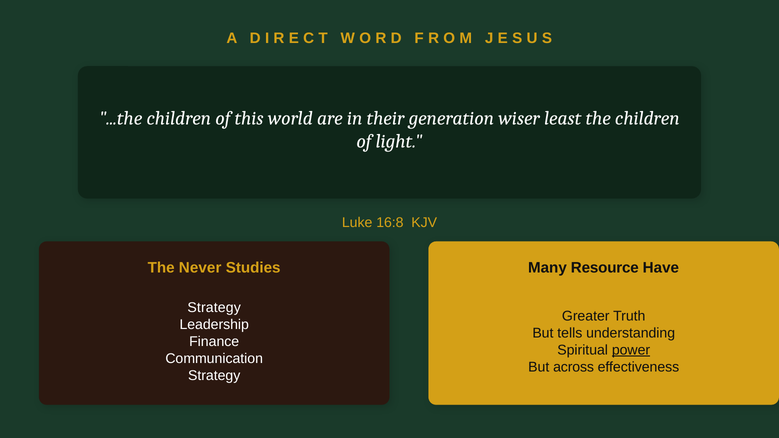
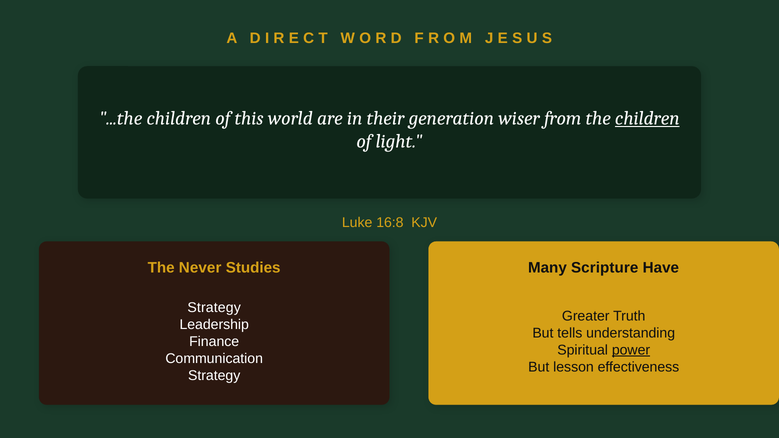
least: least -> from (563, 118)
children underline: none -> present (647, 118)
Resource: Resource -> Scripture (605, 268)
across: across -> lesson (574, 367)
